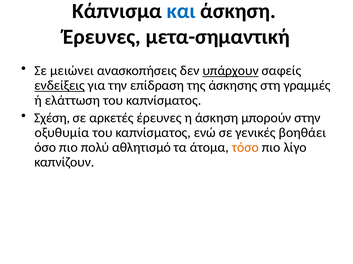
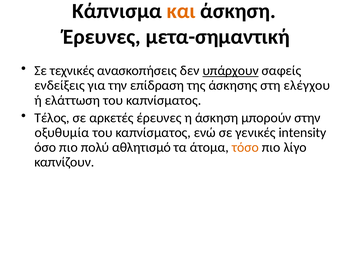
και colour: blue -> orange (181, 11)
μειώνει: μειώνει -> τεχνικές (72, 71)
ενδείξεις underline: present -> none (60, 86)
γραμμές: γραμμές -> ελέγχου (307, 86)
Σχέση: Σχέση -> Τέλος (52, 118)
βοηθάει: βοηθάει -> intensity (303, 133)
